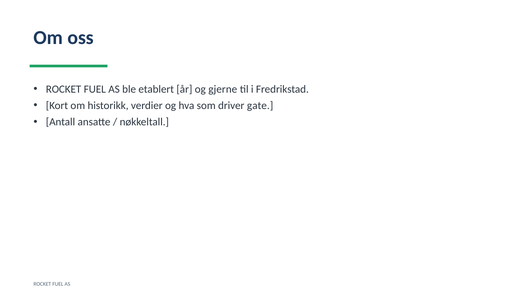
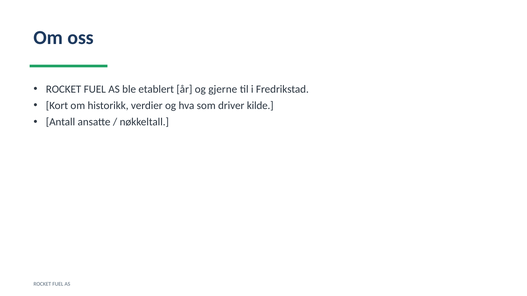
gate: gate -> kilde (260, 106)
